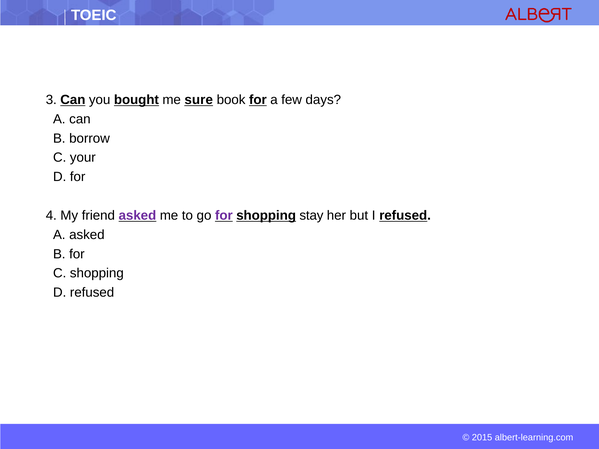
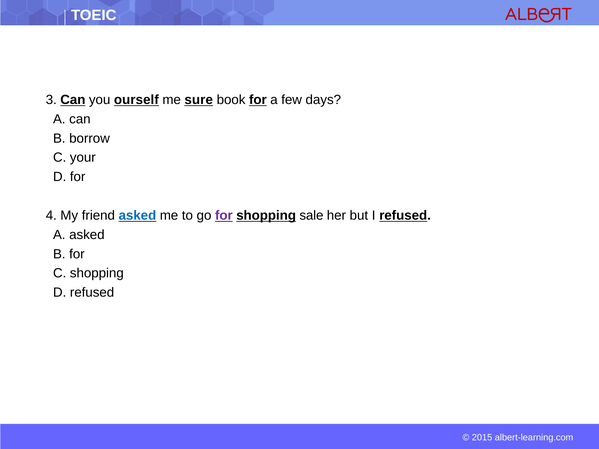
bought: bought -> ourself (136, 100)
asked colour: purple -> blue (137, 216)
stay: stay -> sale (311, 216)
